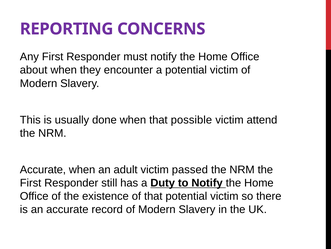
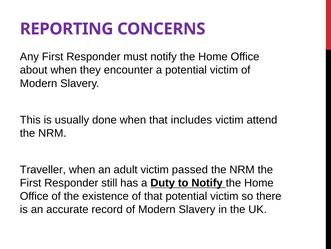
possible: possible -> includes (191, 120)
Accurate: Accurate -> Traveller (43, 169)
